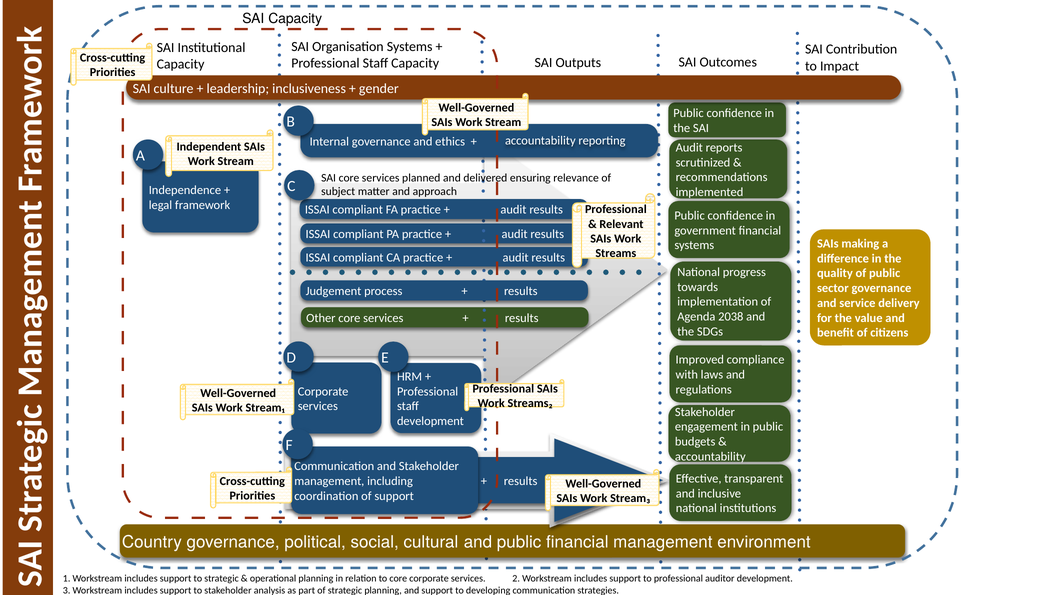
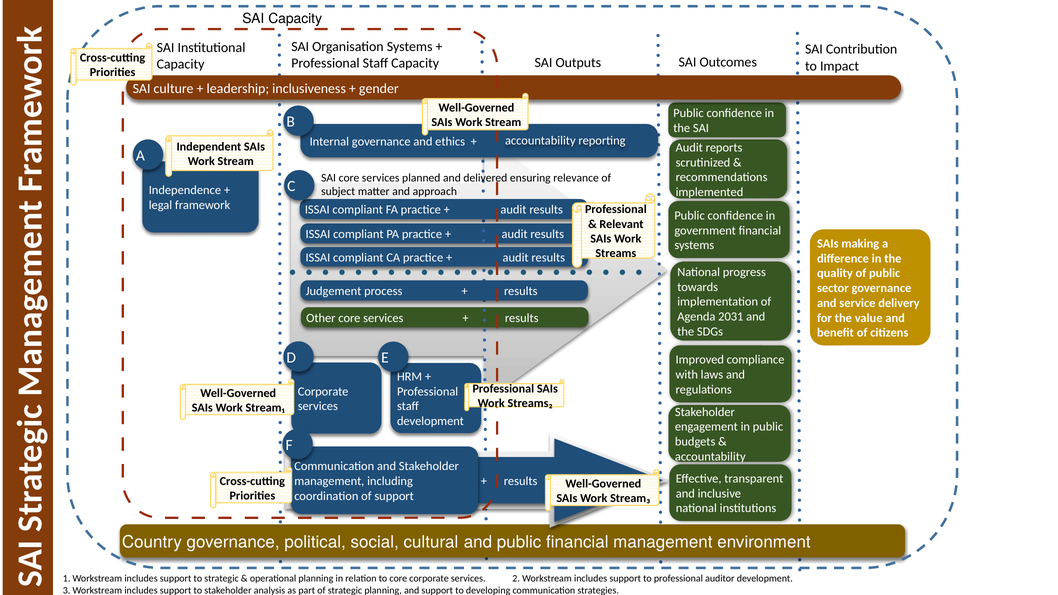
2038: 2038 -> 2031 (731, 317)
